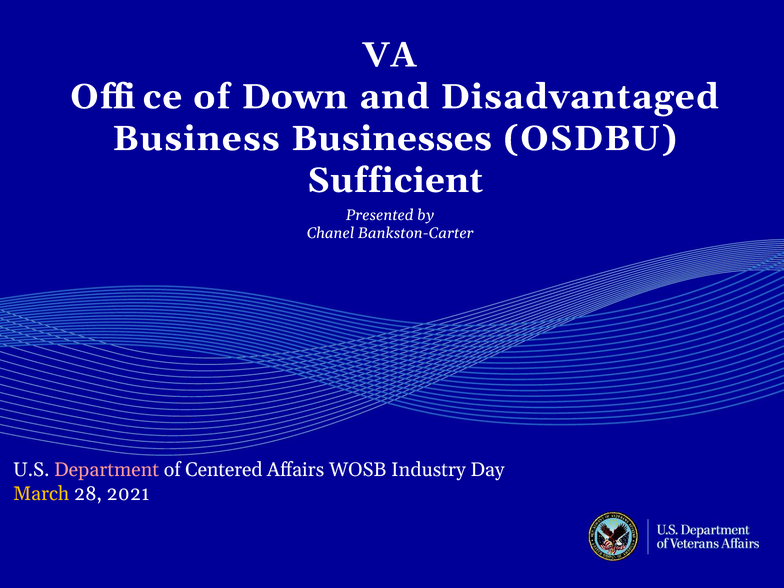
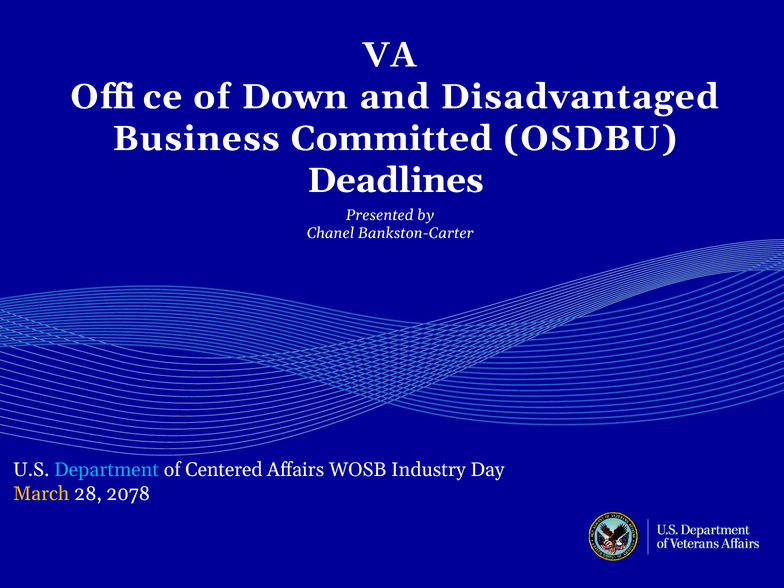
Businesses: Businesses -> Committed (392, 139)
Sufficient: Sufficient -> Deadlines (395, 180)
Department colour: pink -> light blue (107, 470)
2021: 2021 -> 2078 (128, 494)
